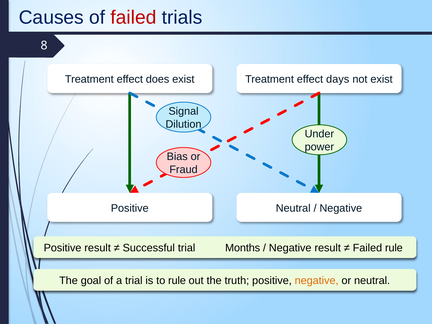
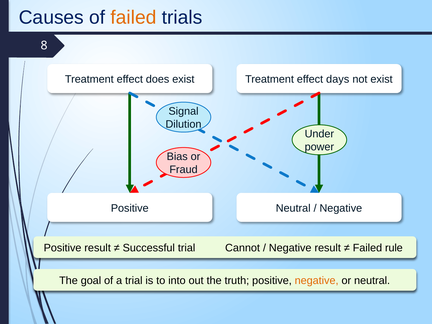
failed colour: red -> orange (134, 17)
Months: Months -> Cannot (243, 248)
to rule: rule -> into (177, 281)
